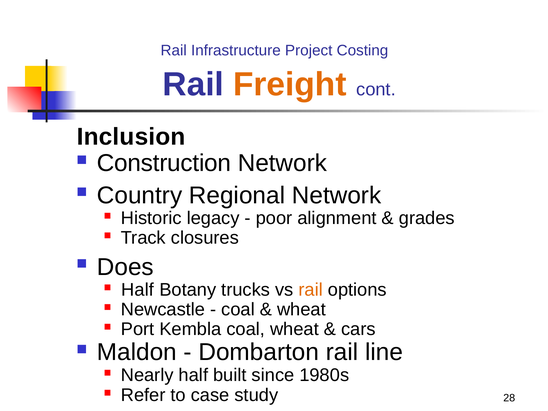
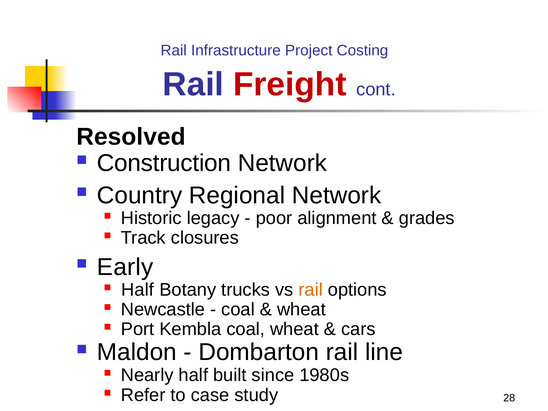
Freight colour: orange -> red (290, 85)
Inclusion: Inclusion -> Resolved (131, 137)
Does: Does -> Early (125, 267)
